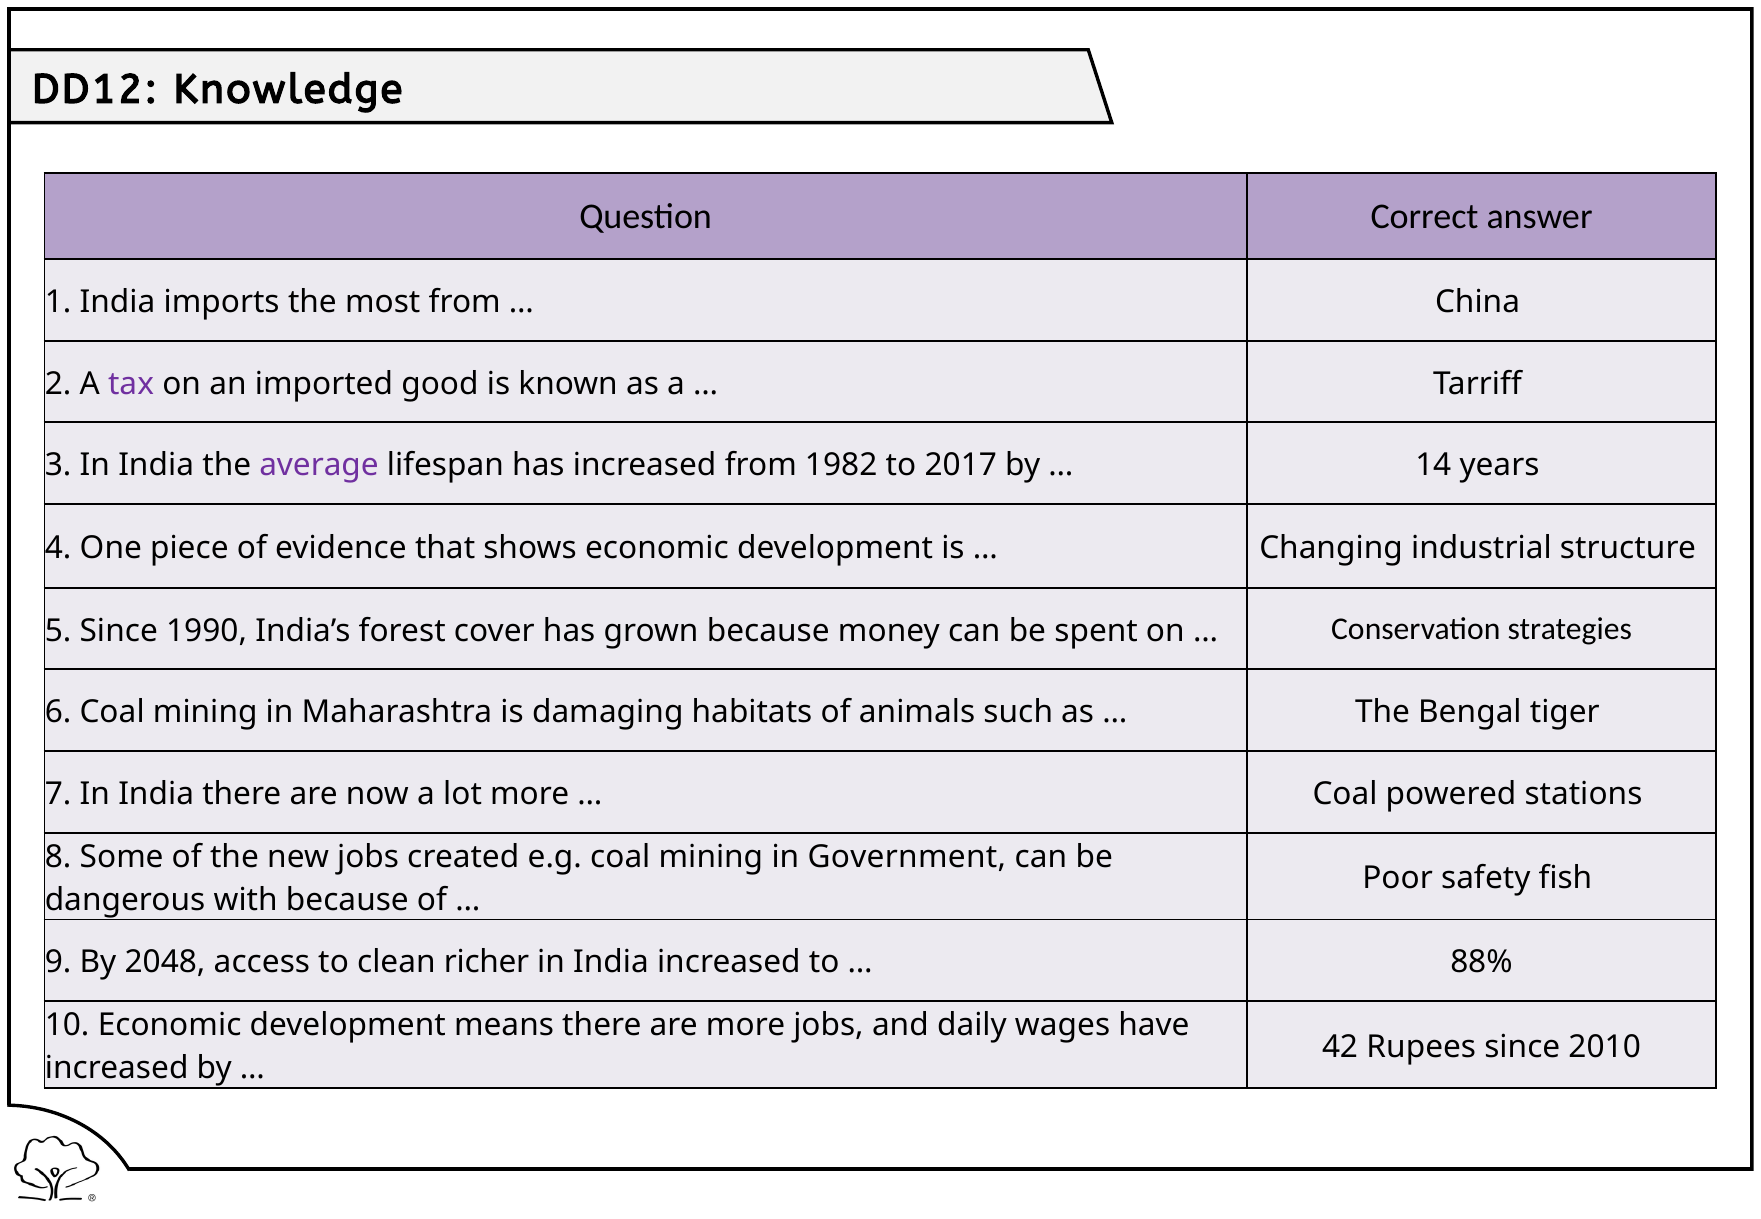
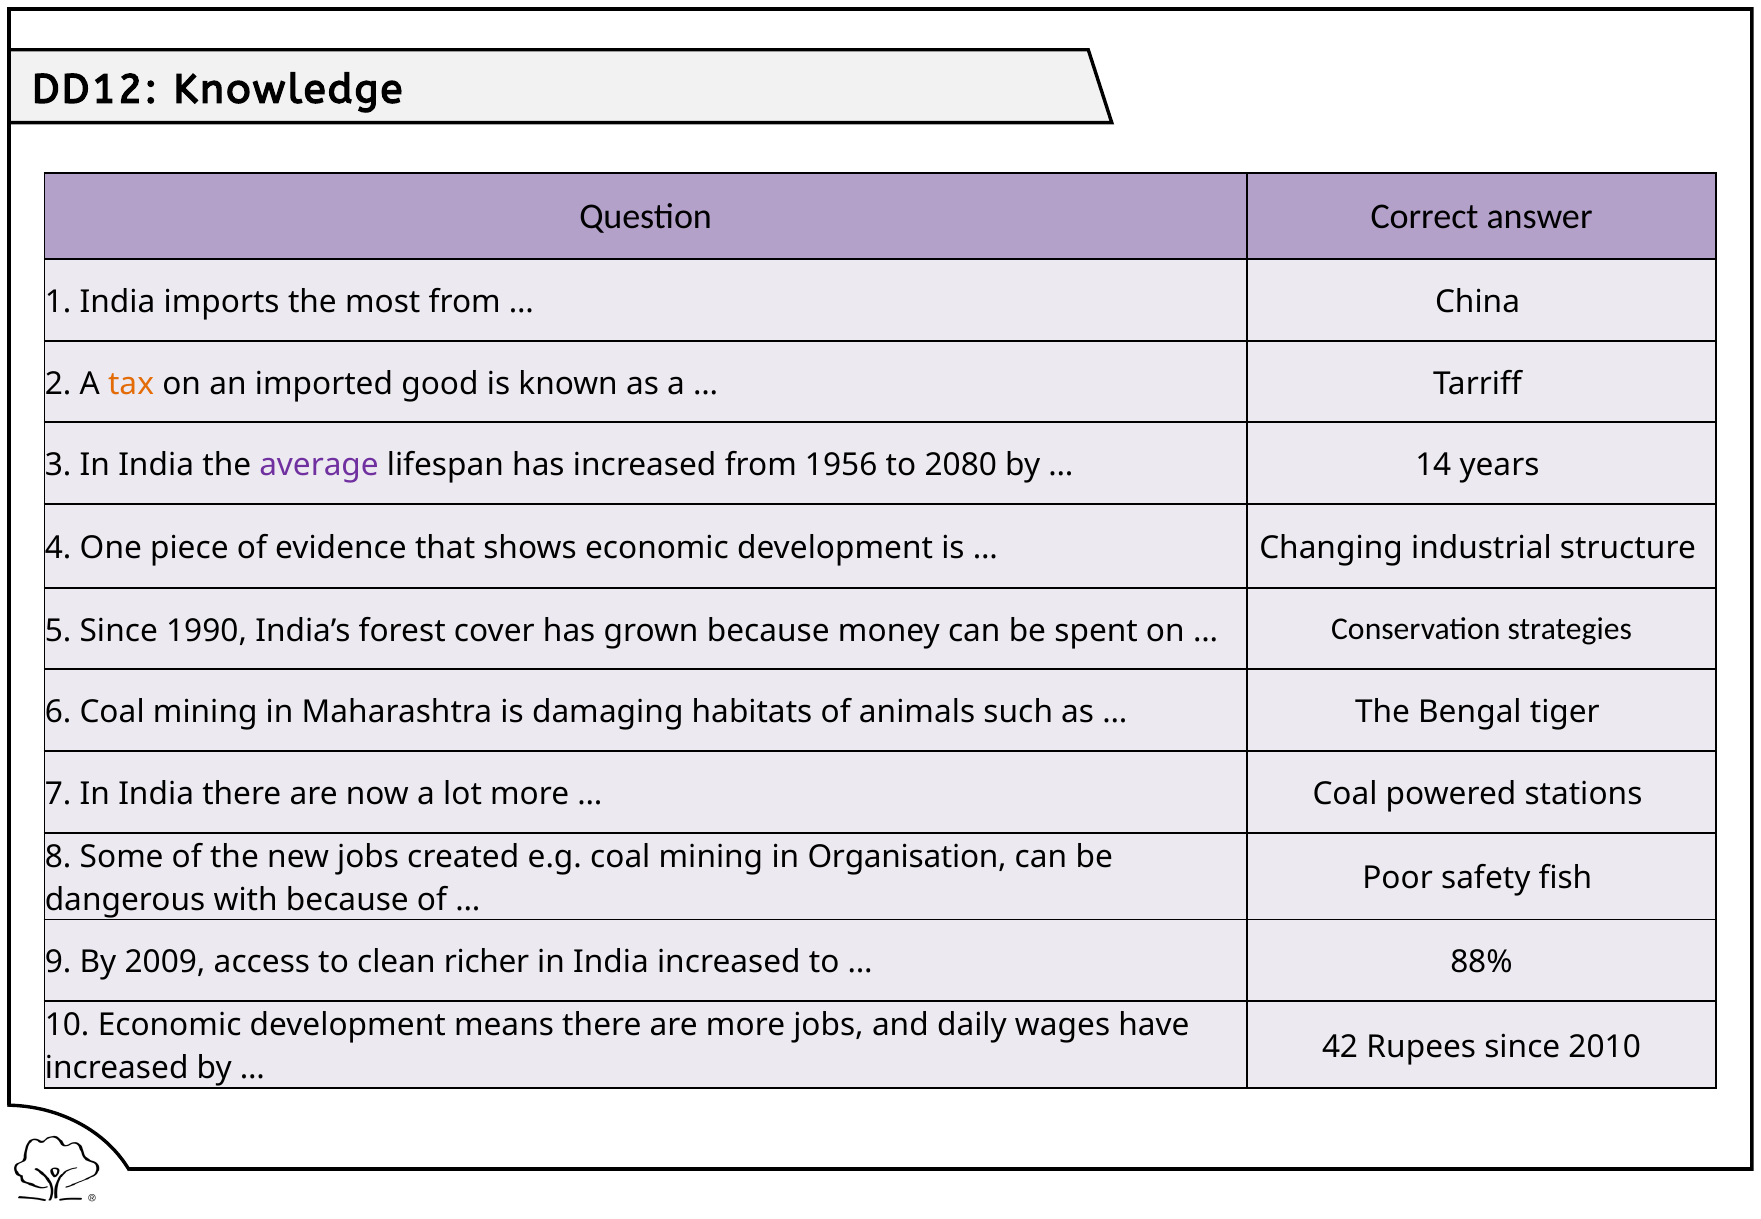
tax colour: purple -> orange (131, 384)
1982: 1982 -> 1956 (841, 466)
2017: 2017 -> 2080 (961, 466)
Government: Government -> Organisation (907, 857)
2048: 2048 -> 2009 (165, 963)
